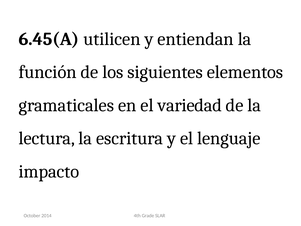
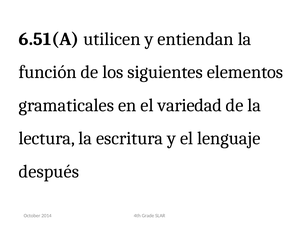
6.45(A: 6.45(A -> 6.51(A (49, 39)
impacto: impacto -> después (49, 171)
